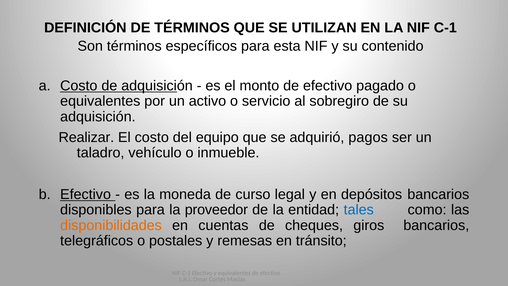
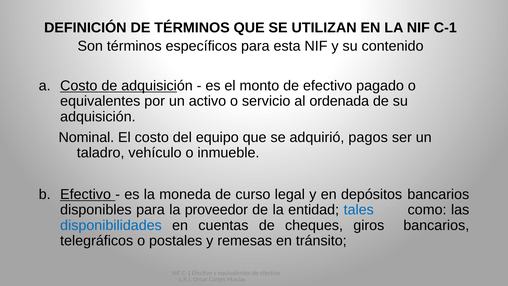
sobregiro: sobregiro -> ordenada (339, 101)
Realizar: Realizar -> Nominal (86, 137)
disponibilidades colour: orange -> blue (111, 225)
